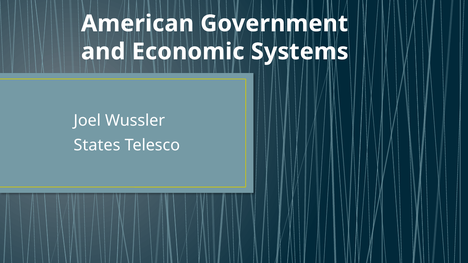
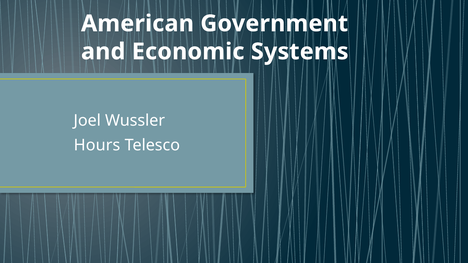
States: States -> Hours (97, 145)
